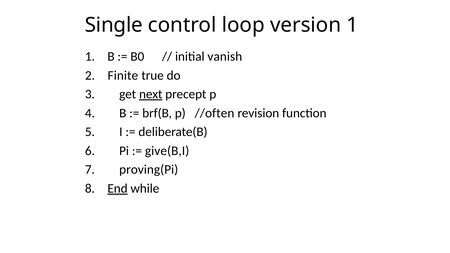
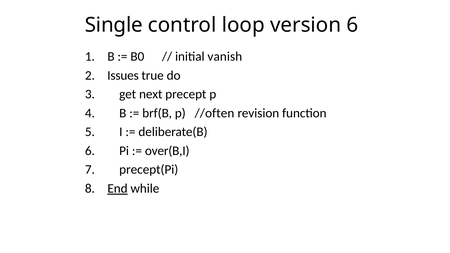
version 1: 1 -> 6 (352, 25)
Finite: Finite -> Issues (123, 75)
next underline: present -> none (151, 94)
give(B,I: give(B,I -> over(B,I (167, 151)
proving(Pi: proving(Pi -> precept(Pi (149, 170)
